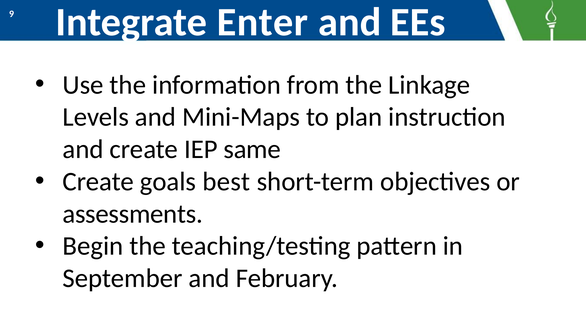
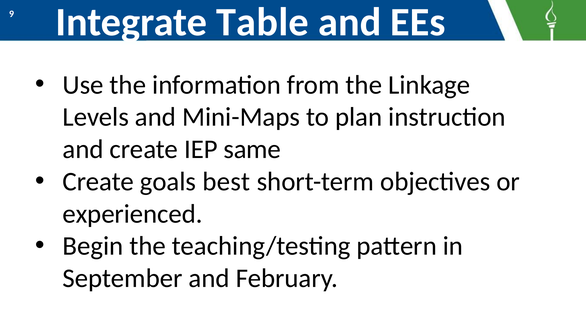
Enter: Enter -> Table (262, 22)
assessments: assessments -> experienced (133, 214)
